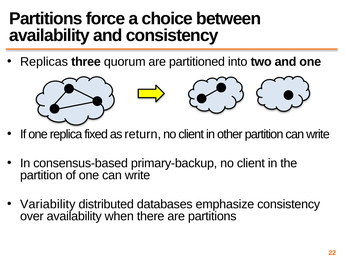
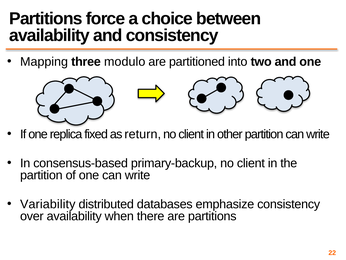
Replicas: Replicas -> Mapping (44, 62)
quorum: quorum -> modulo (125, 62)
